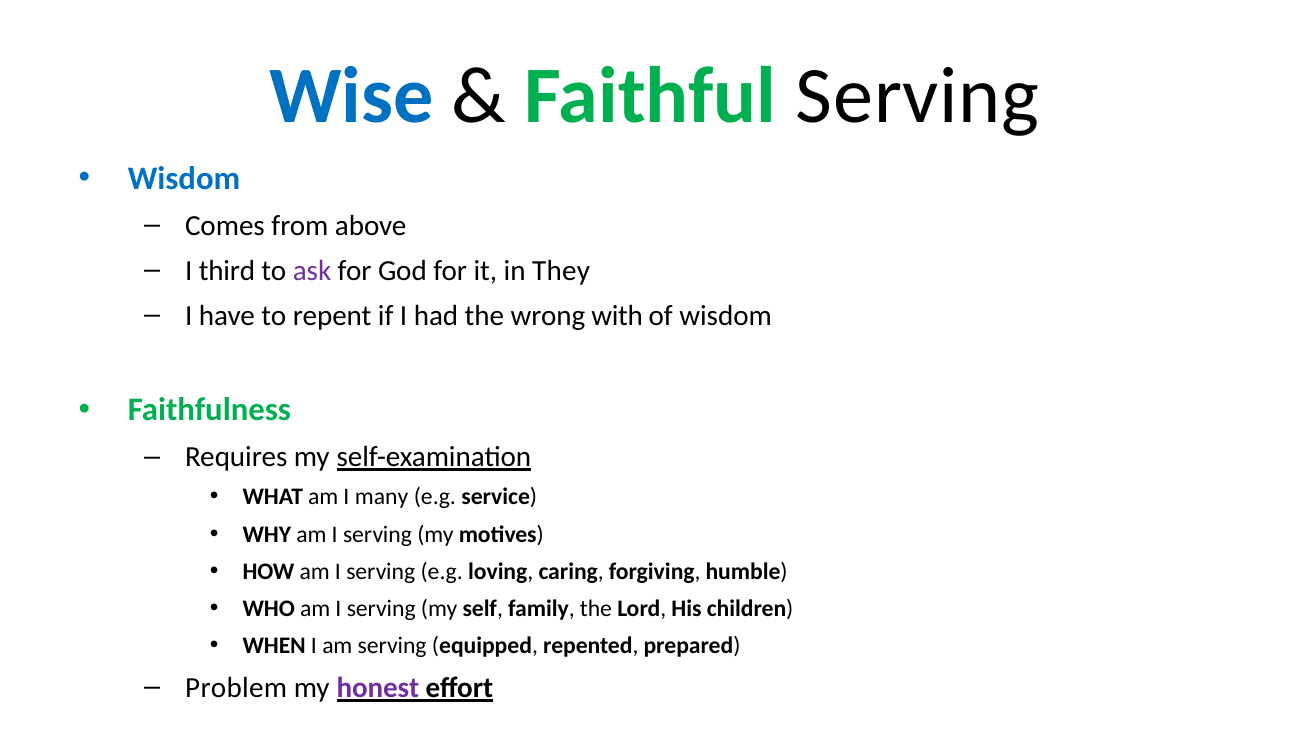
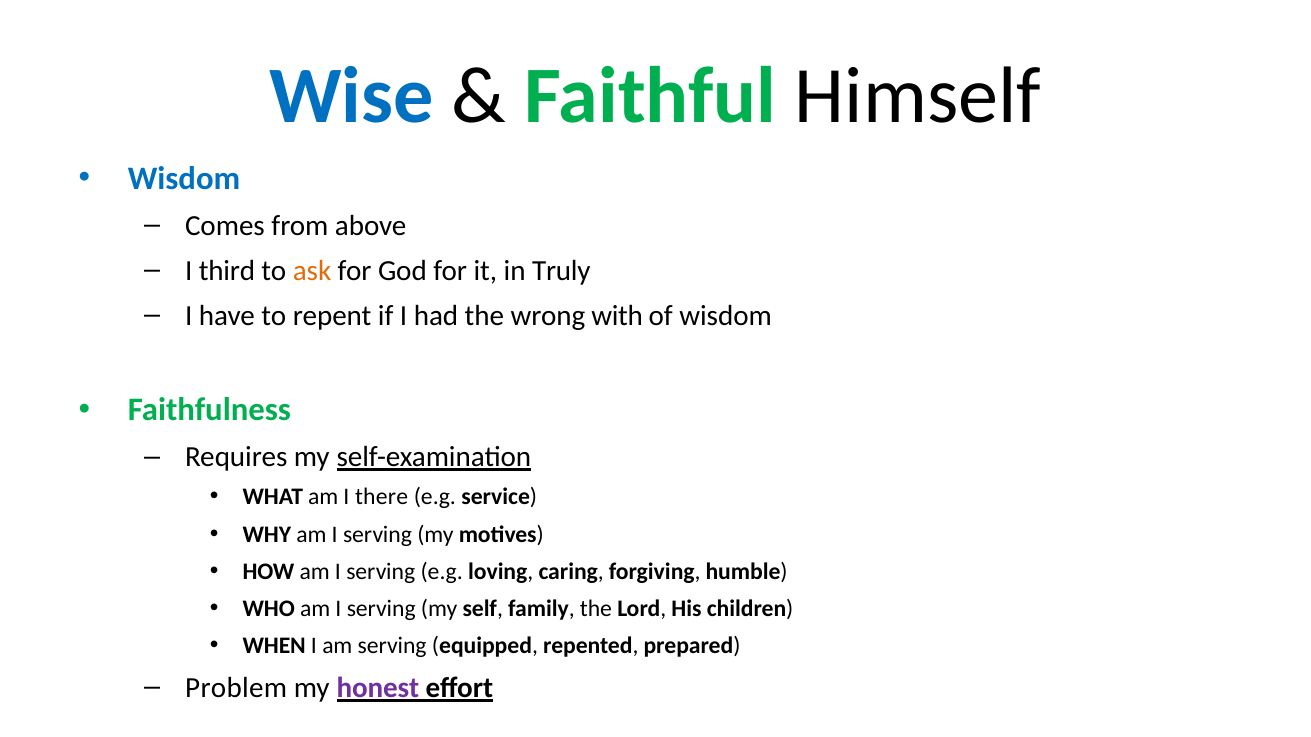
Faithful Serving: Serving -> Himself (918, 97)
ask colour: purple -> orange (312, 271)
They: They -> Truly (561, 271)
many: many -> there (382, 497)
